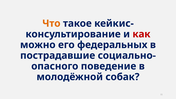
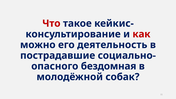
Что colour: orange -> red (51, 23)
федеральных: федеральных -> деятельность (112, 45)
поведение: поведение -> бездомная (109, 66)
